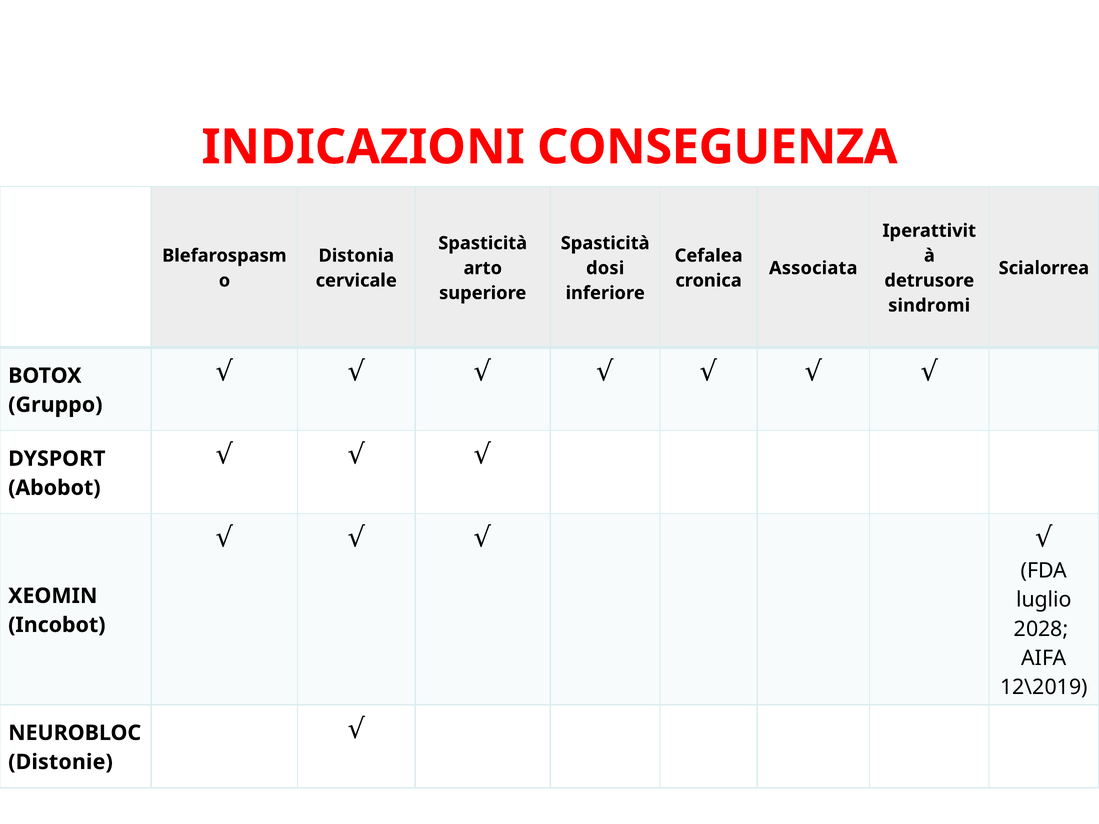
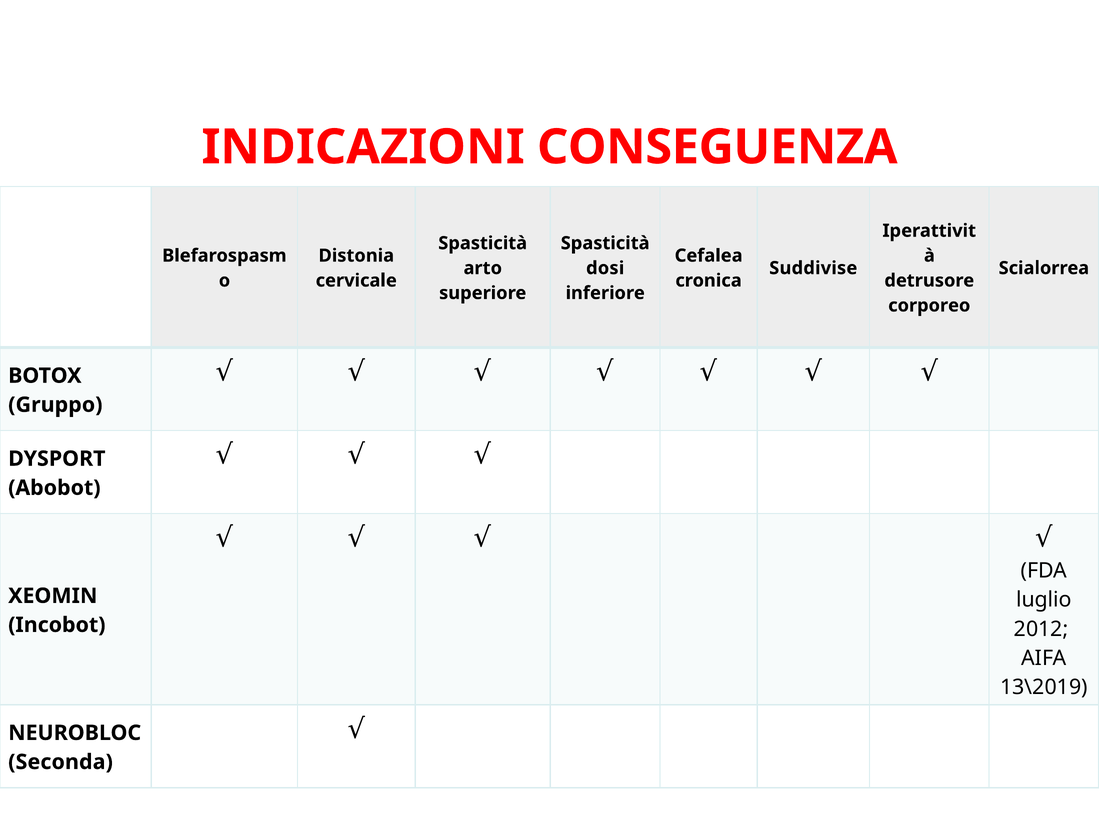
Associata: Associata -> Suddivise (813, 268)
sindromi: sindromi -> corporeo (929, 306)
2028: 2028 -> 2012 (1041, 629)
12\2019: 12\2019 -> 13\2019 (1044, 687)
Distonie: Distonie -> Seconda (61, 762)
